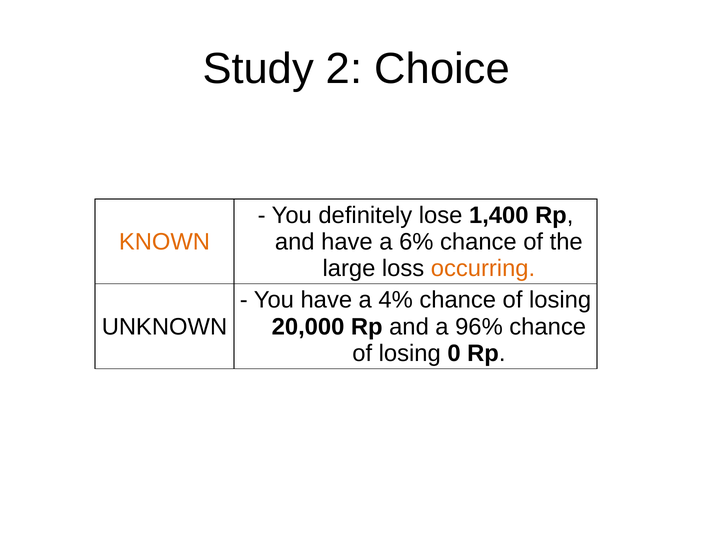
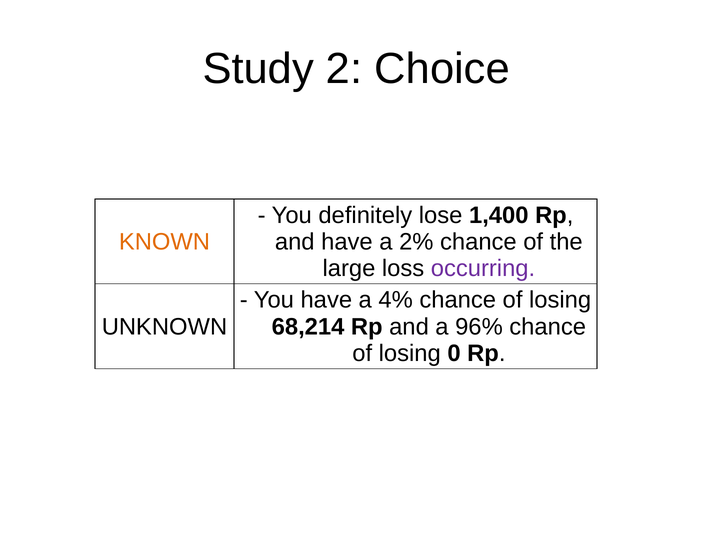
6%: 6% -> 2% (416, 242)
occurring colour: orange -> purple (483, 268)
20,000: 20,000 -> 68,214 (308, 327)
